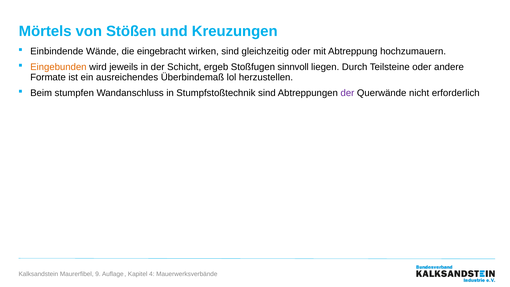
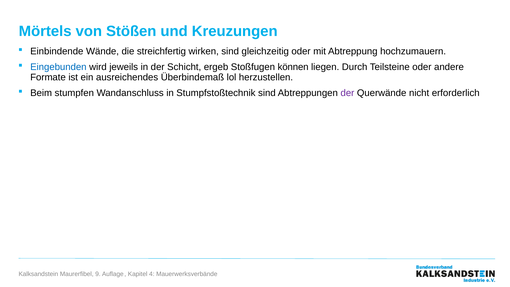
eingebracht: eingebracht -> streichfertig (161, 51)
Eingebunden colour: orange -> blue (58, 67)
sinnvoll: sinnvoll -> können (293, 67)
